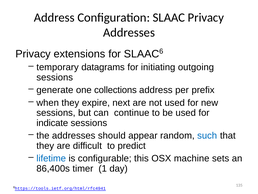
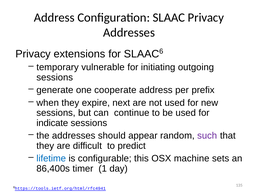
datagrams: datagrams -> vulnerable (103, 67)
collections: collections -> cooperate (115, 90)
such colour: blue -> purple (207, 135)
